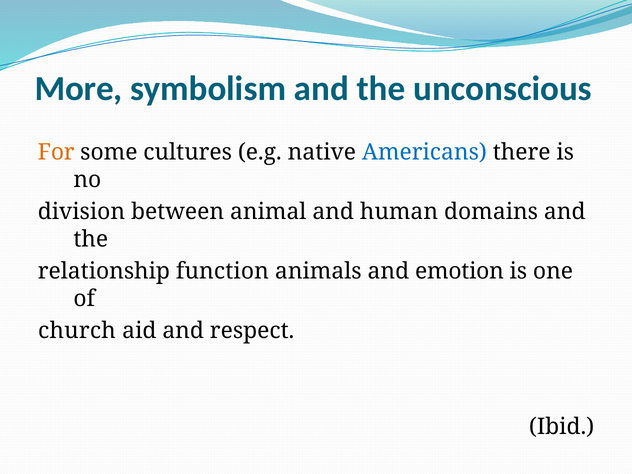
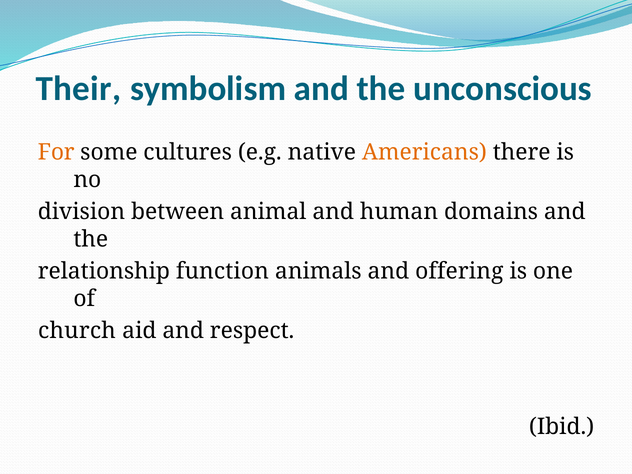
More: More -> Their (78, 89)
Americans colour: blue -> orange (424, 152)
emotion: emotion -> offering (459, 271)
